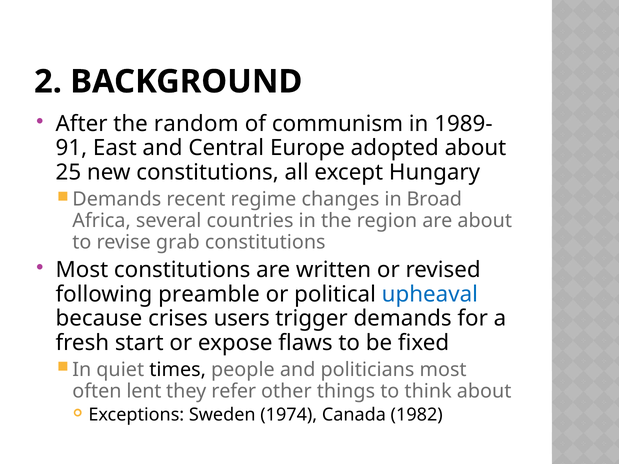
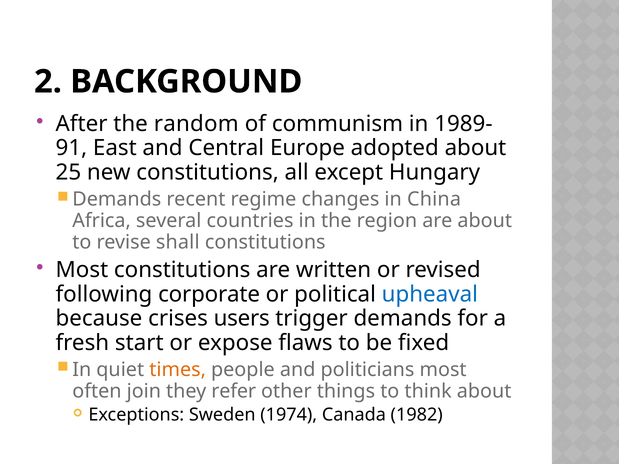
Broad: Broad -> China (434, 200)
grab: grab -> shall (178, 242)
preamble: preamble -> corporate (209, 294)
times colour: black -> orange (178, 370)
lent: lent -> join (144, 391)
